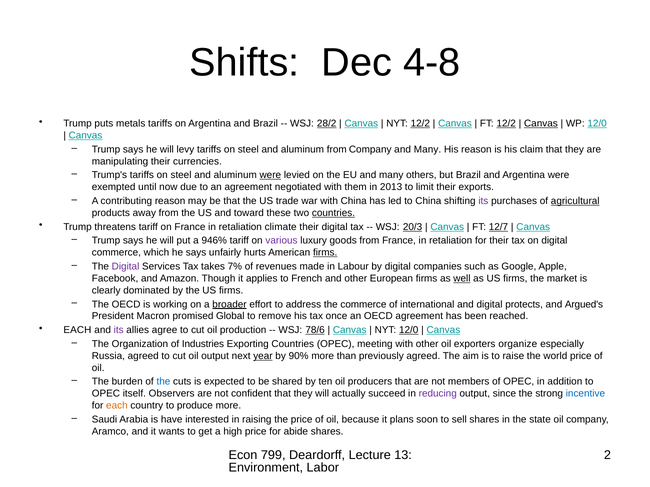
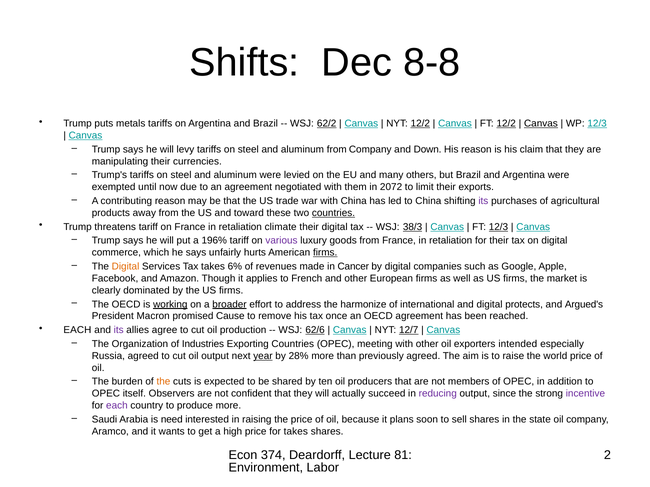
4-8: 4-8 -> 8-8 (432, 63)
28/2: 28/2 -> 62/2 (327, 124)
WP 12/0: 12/0 -> 12/3 (597, 124)
Many: Many -> Down (428, 149)
were underline: present -> none (270, 175)
2013: 2013 -> 2072 (391, 187)
agricultural underline: present -> none (575, 201)
20/3: 20/3 -> 38/3 (413, 227)
FT 12/7: 12/7 -> 12/3 (498, 227)
946%: 946% -> 196% (214, 241)
Digital colour: purple -> orange (126, 267)
7%: 7% -> 6% (235, 267)
Labour: Labour -> Cancer (353, 267)
well underline: present -> none (462, 279)
working underline: none -> present (170, 305)
the commerce: commerce -> harmonize (363, 305)
Global: Global -> Cause (230, 317)
78/6: 78/6 -> 62/6 (315, 330)
NYT 12/0: 12/0 -> 12/7 (409, 330)
organize: organize -> intended (518, 344)
90%: 90% -> 28% (299, 356)
the colour: blue -> orange (163, 382)
incentive colour: blue -> purple (585, 394)
each colour: orange -> purple (117, 406)
have: have -> need (172, 420)
for abide: abide -> takes (296, 432)
799: 799 -> 374 (273, 456)
13: 13 -> 81 (403, 456)
